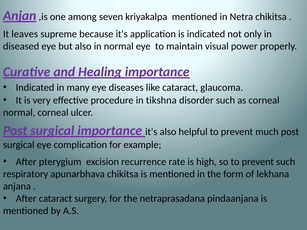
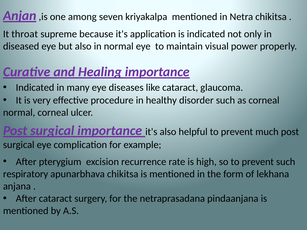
leaves: leaves -> throat (25, 34)
tikshna: tikshna -> healthy (161, 100)
